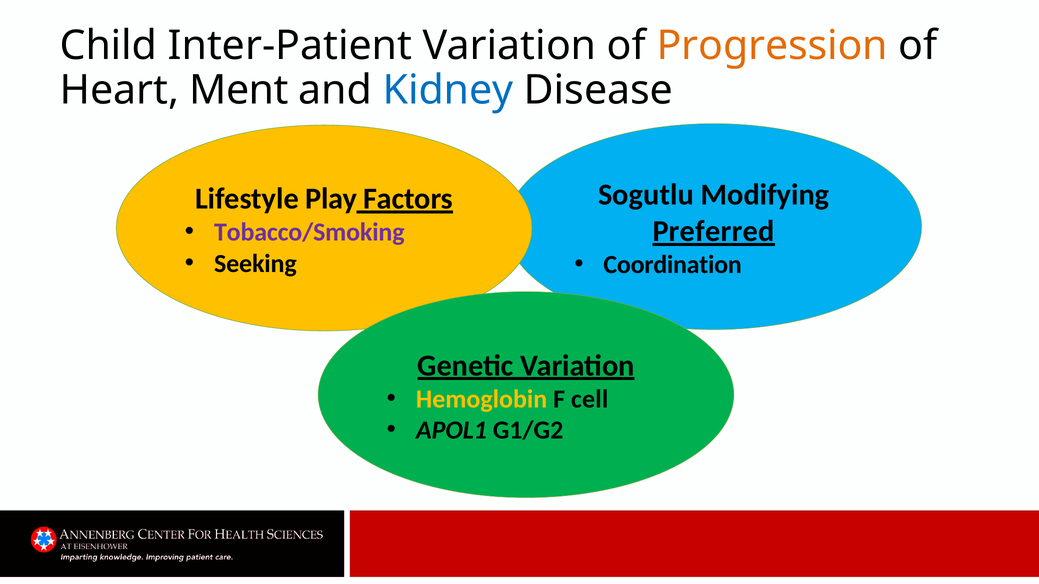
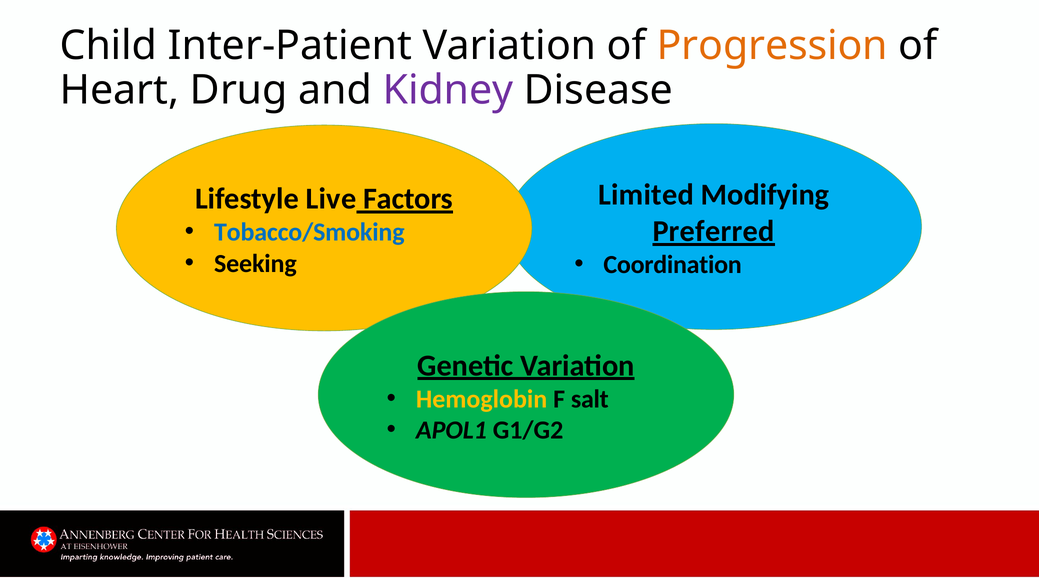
Ment: Ment -> Drug (239, 90)
Kidney colour: blue -> purple (448, 90)
Sogutlu: Sogutlu -> Limited (646, 195)
Play: Play -> Live (331, 199)
Tobacco/Smoking colour: purple -> blue (309, 233)
cell: cell -> salt (590, 399)
